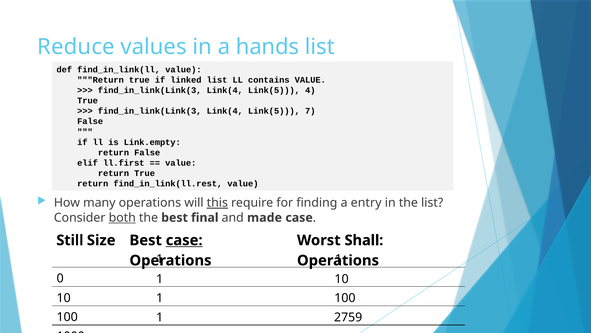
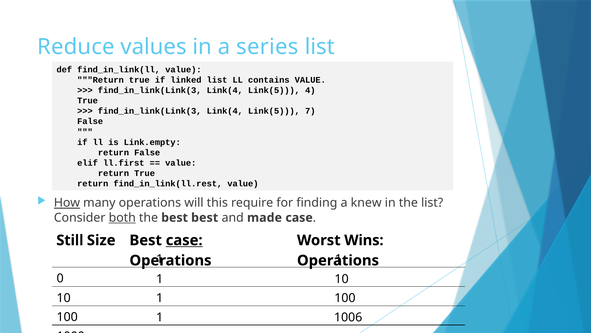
hands: hands -> series (267, 47)
How underline: none -> present (67, 203)
this underline: present -> none (217, 203)
entry: entry -> knew (366, 203)
best final: final -> best (205, 217)
Shall: Shall -> Wins (364, 240)
2759: 2759 -> 1006 (348, 317)
